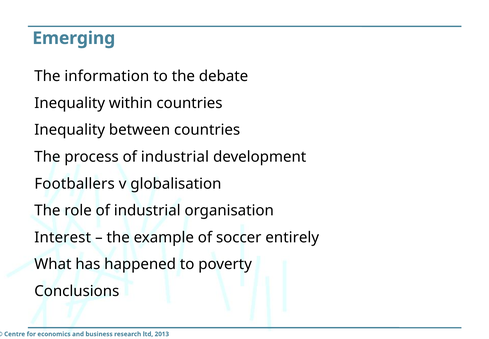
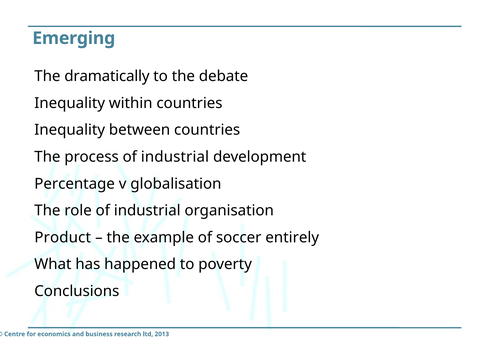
information: information -> dramatically (107, 76)
Footballers: Footballers -> Percentage (75, 183)
Interest: Interest -> Product (63, 237)
